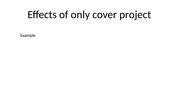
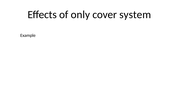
project: project -> system (135, 15)
